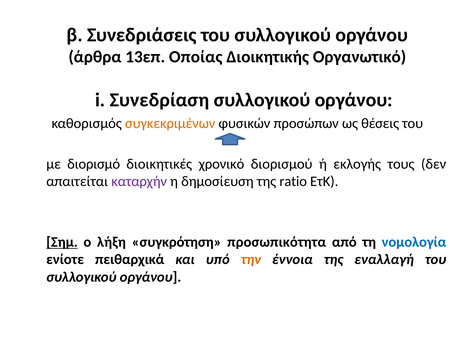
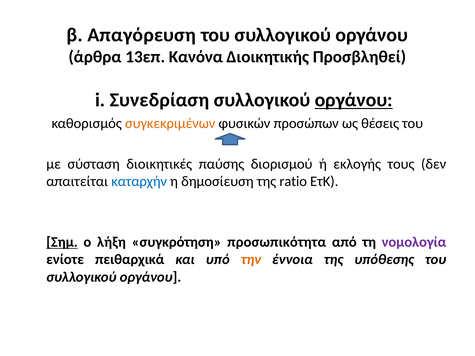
Συνεδριάσεις: Συνεδριάσεις -> Απαγόρευση (142, 35)
Οποίας: Οποίας -> Κανόνα (196, 57)
Οργανωτικό: Οργανωτικό -> Προσβληθεί (359, 57)
οργάνου underline: none -> present (354, 100)
διορισμό: διορισμό -> σύσταση (94, 164)
χρονικό: χρονικό -> παύσης (222, 164)
καταρχήν colour: purple -> blue (139, 181)
νομολογία colour: blue -> purple (414, 242)
εναλλαγή: εναλλαγή -> υπόθεσης (384, 260)
